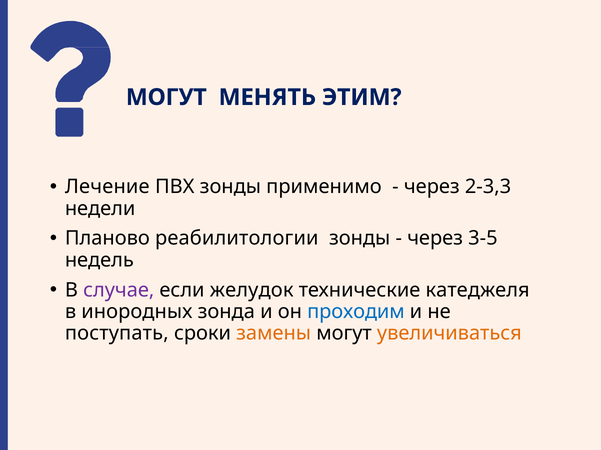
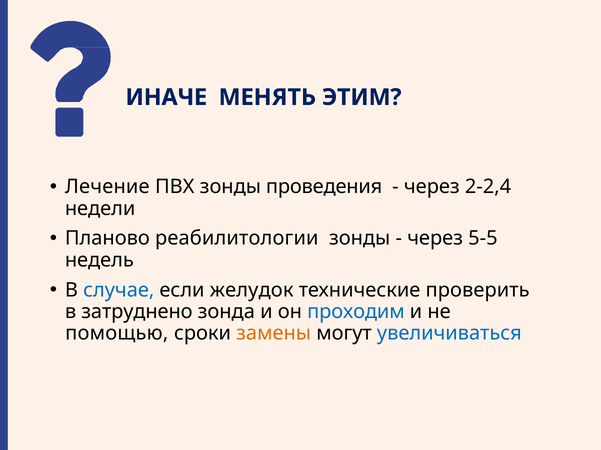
МОГУТ: МОГУТ -> ИНАЧЕ (166, 97)
применимо: применимо -> проведения (324, 187)
2-3,3: 2-3,3 -> 2-2,4 (488, 187)
3-5: 3-5 -> 5-5 (483, 239)
случае colour: purple -> blue (119, 290)
катеджеля: катеджеля -> проверить (478, 290)
инородных: инородных -> затруднено (137, 312)
поступать: поступать -> помощью (117, 334)
увеличиваться colour: orange -> blue (449, 334)
